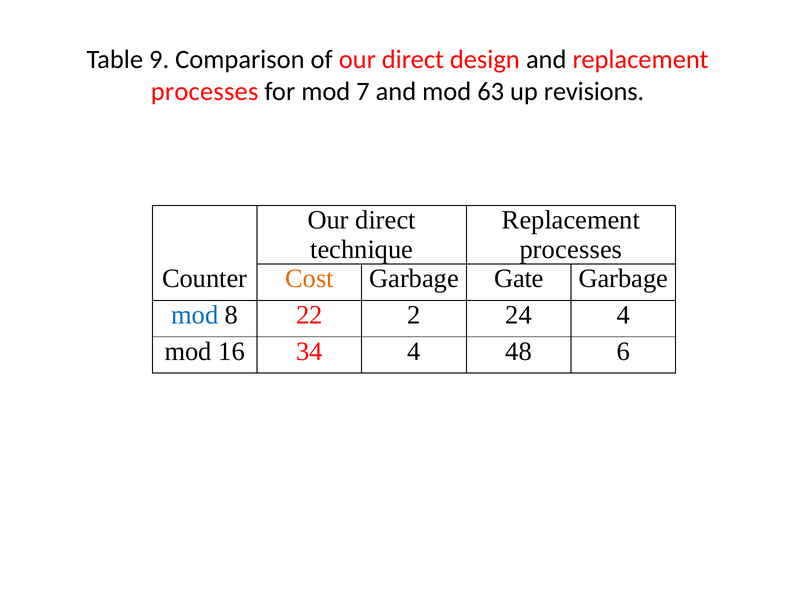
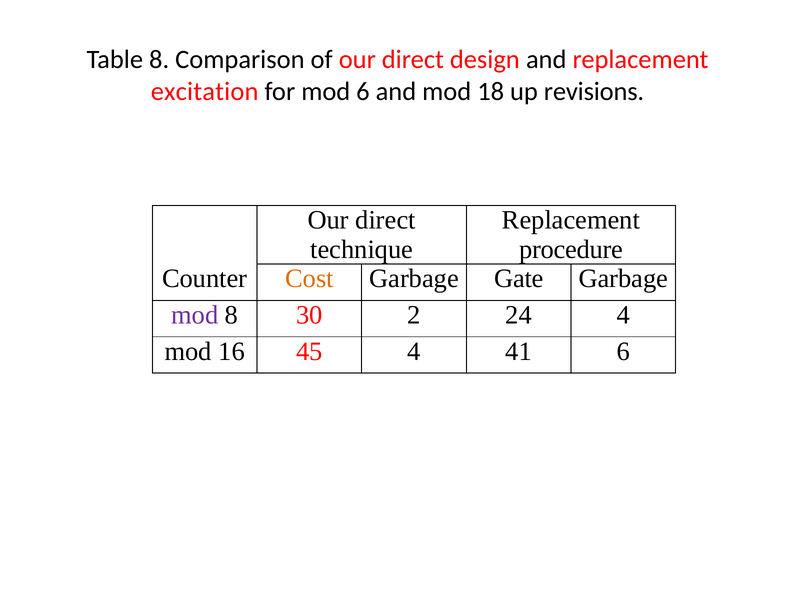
Table 9: 9 -> 8 (159, 60)
processes: processes -> excitation (205, 91)
mod 7: 7 -> 6 (363, 91)
63: 63 -> 18 (491, 91)
processes: processes -> procedure (571, 250)
mod colour: blue -> purple (195, 315)
22: 22 -> 30 (309, 315)
34: 34 -> 45 (309, 352)
48: 48 -> 41 (519, 352)
